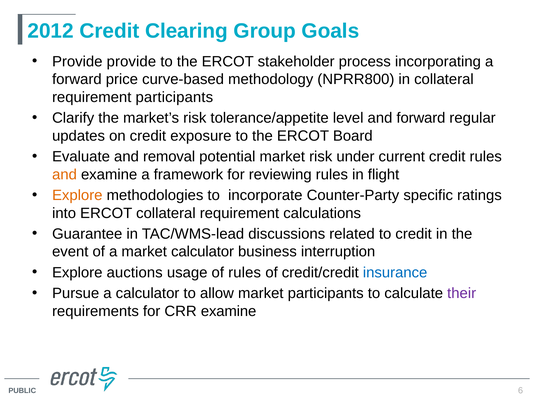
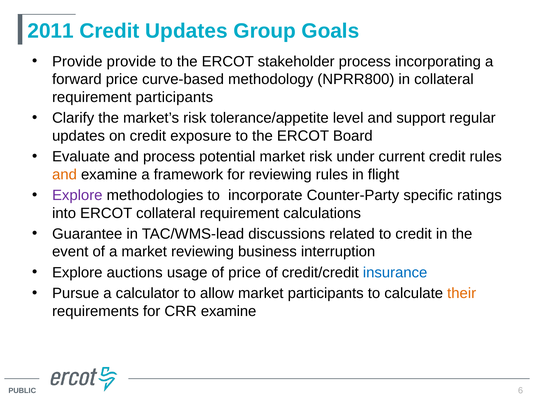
2012: 2012 -> 2011 (51, 31)
Credit Clearing: Clearing -> Updates (186, 31)
and forward: forward -> support (421, 118)
and removal: removal -> process (169, 157)
Explore colour: orange -> purple (77, 195)
market calculator: calculator -> reviewing (202, 252)
of rules: rules -> price (245, 273)
their colour: purple -> orange (462, 294)
